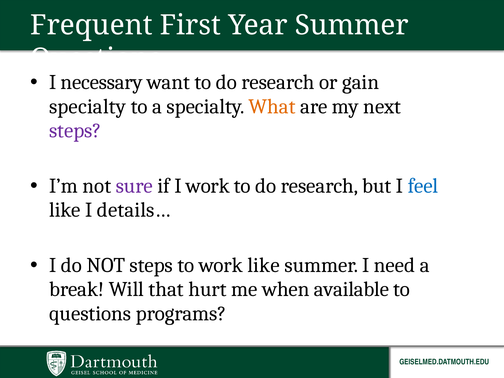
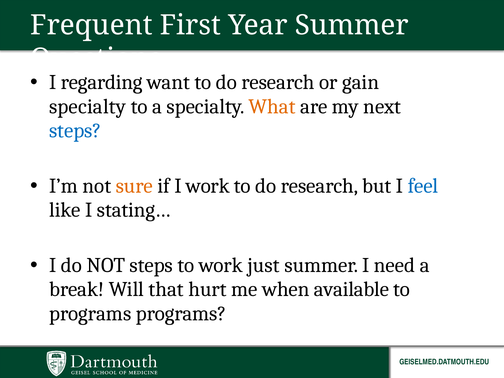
necessary: necessary -> regarding (102, 82)
steps colour: purple -> blue (75, 131)
sure colour: purple -> orange (134, 186)
details…: details… -> stating… (134, 210)
work like: like -> just (264, 265)
questions: questions -> programs (90, 313)
